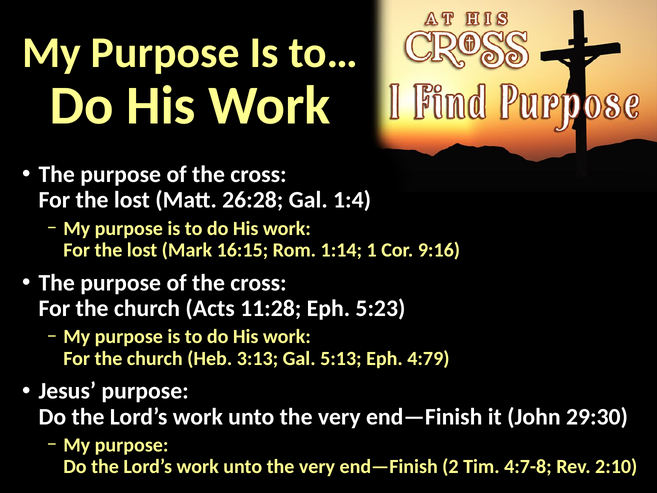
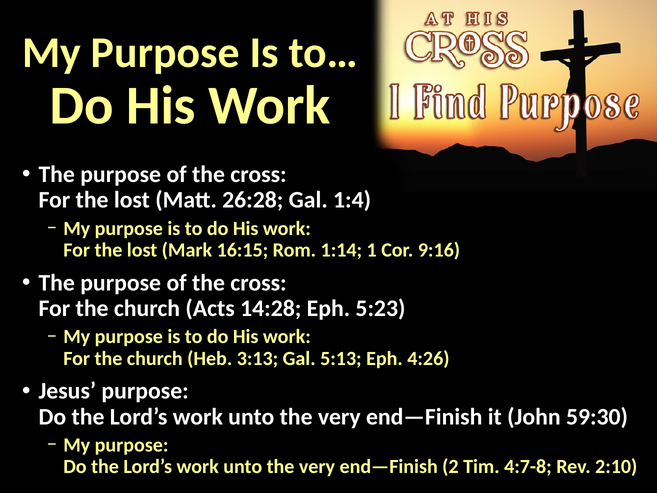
11:28: 11:28 -> 14:28 (271, 308)
4:79: 4:79 -> 4:26 (428, 358)
29:30: 29:30 -> 59:30 (597, 417)
